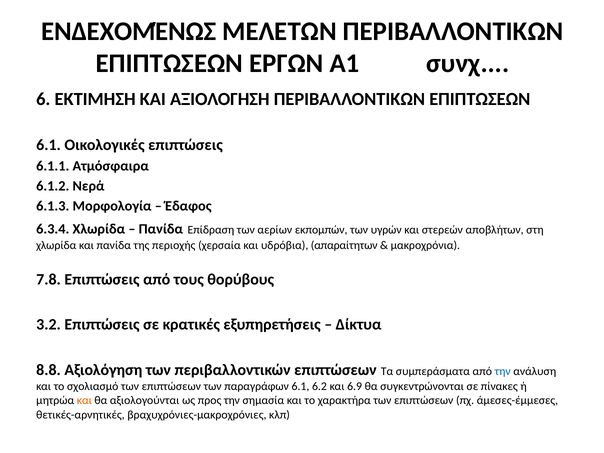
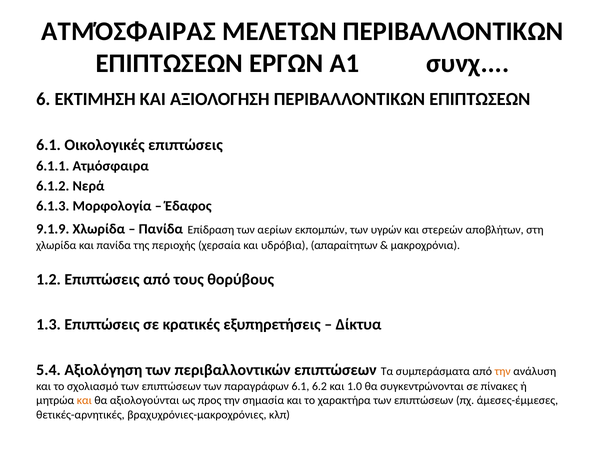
ΕΝΔΕΧΟΜΈΝΩΣ: ΕΝΔΕΧΟΜΈΝΩΣ -> ΑΤΜΌΣΦΑΙΡΑΣ (129, 31)
6.3.4: 6.3.4 -> 9.1.9 (53, 229)
7.8: 7.8 -> 1.2 (49, 280)
3.2: 3.2 -> 1.3 (49, 324)
8.8: 8.8 -> 5.4 (49, 370)
την colour: blue -> orange (503, 371)
6.9: 6.9 -> 1.0 (355, 386)
